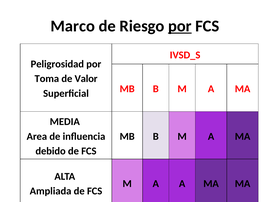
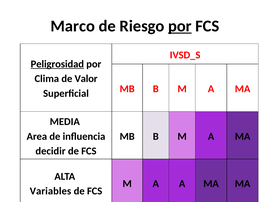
Peligrosidad underline: none -> present (57, 64)
Toma: Toma -> Clima (47, 79)
debido: debido -> decidir (51, 151)
Ampliada: Ampliada -> Variables (50, 192)
